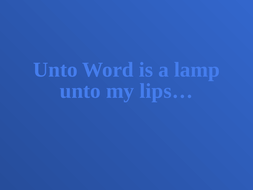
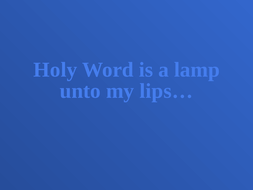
Unto: Unto -> Holy (55, 70)
